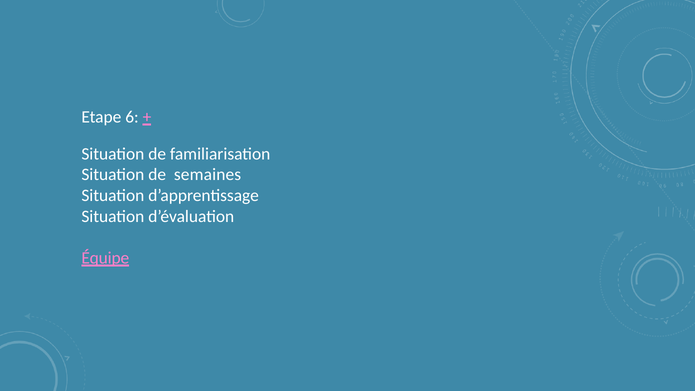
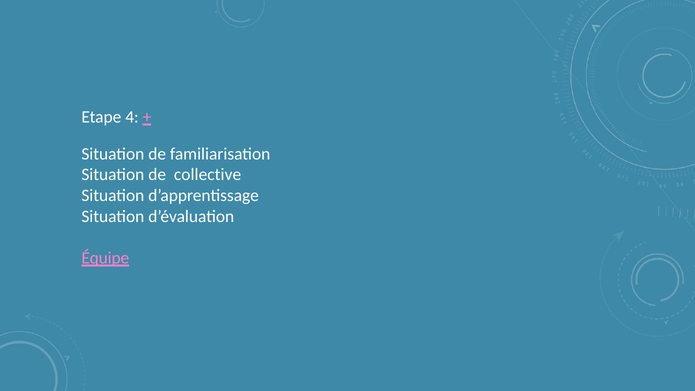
6: 6 -> 4 (132, 117)
semaines: semaines -> collective (208, 175)
